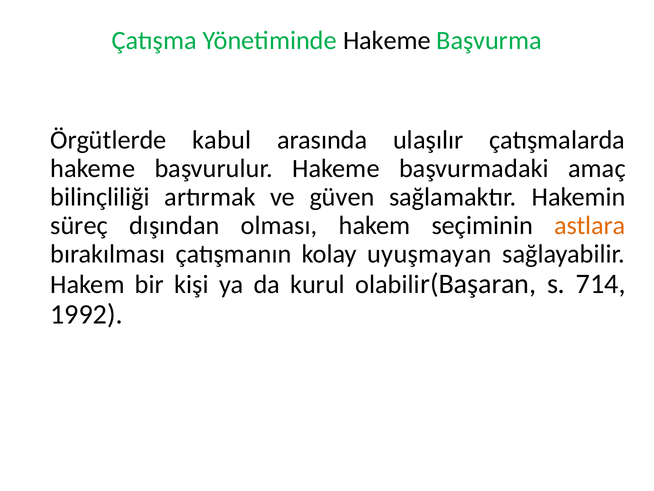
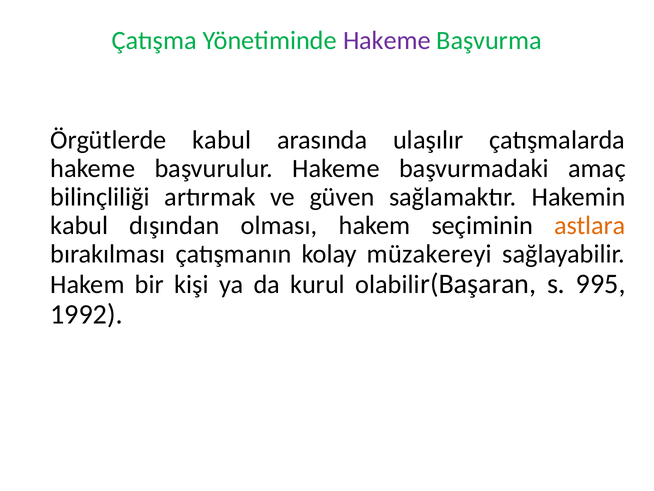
Hakeme colour: black -> purple (387, 41)
süreç: süreç -> kabul (79, 225)
uyuşmayan: uyuşmayan -> müzakereyi (429, 254)
714: 714 -> 995 (601, 283)
